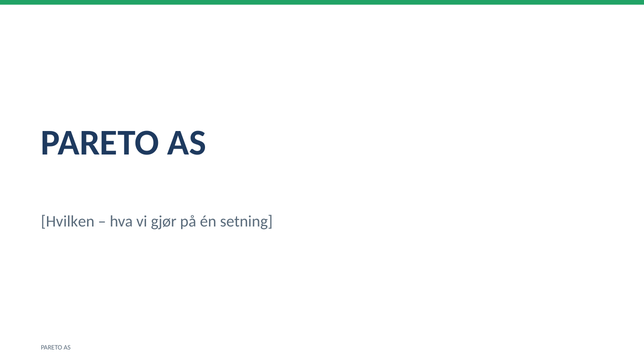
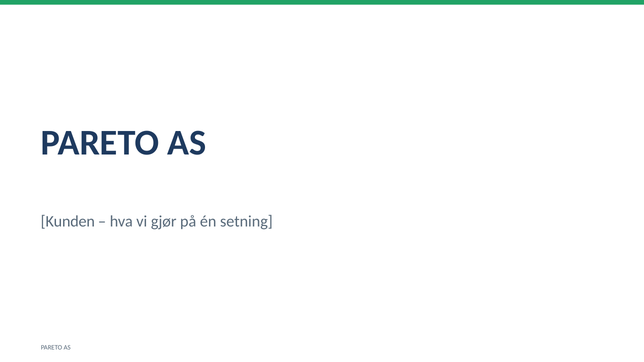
Hvilken: Hvilken -> Kunden (68, 222)
